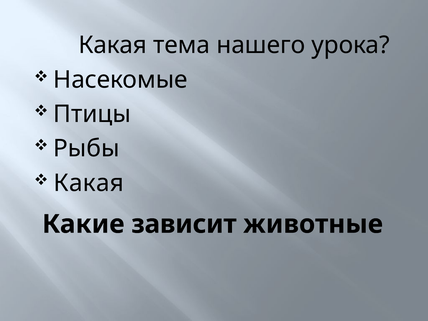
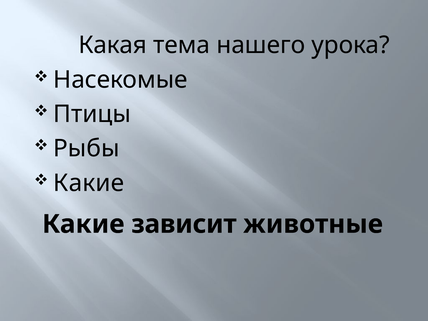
Какая: Какая -> Какие (89, 183)
